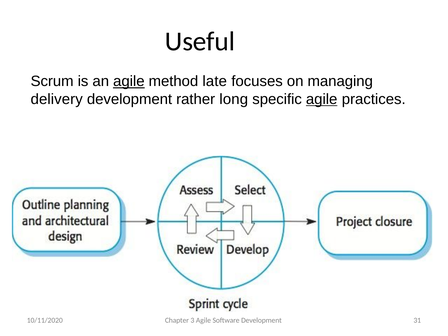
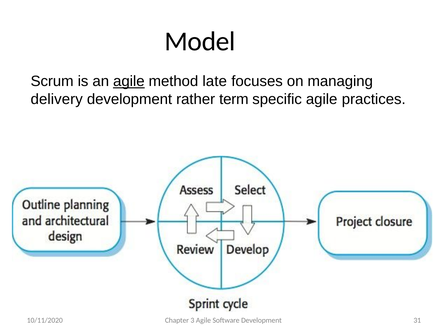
Useful: Useful -> Model (200, 42)
long: long -> term (234, 99)
agile underline: present -> none (322, 99)
